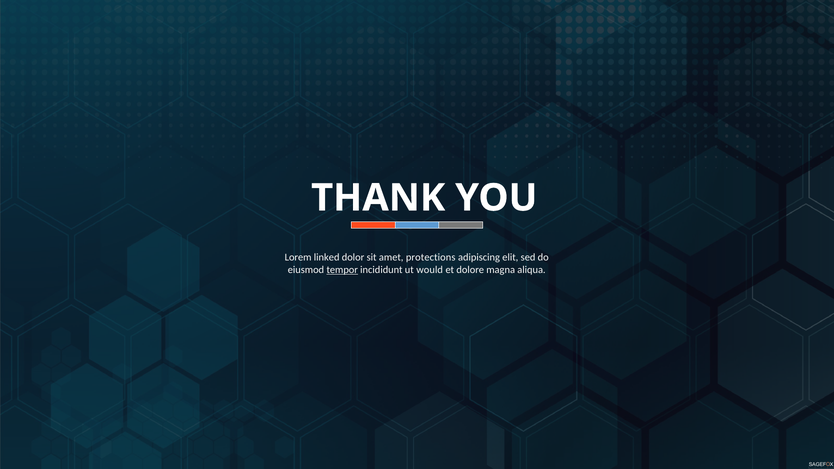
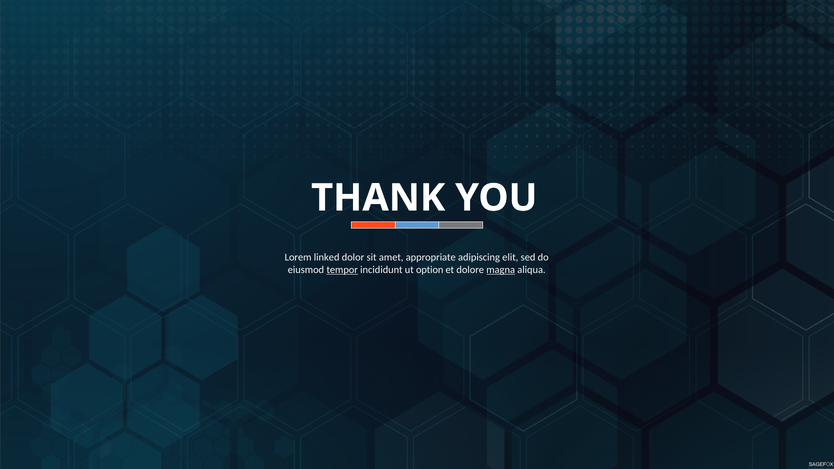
protections: protections -> appropriate (431, 257)
would: would -> option (430, 270)
magna underline: none -> present (501, 270)
